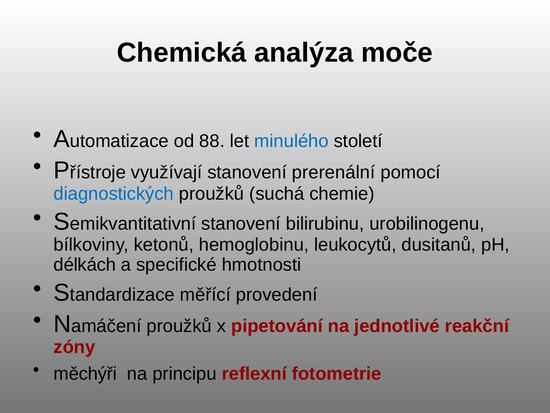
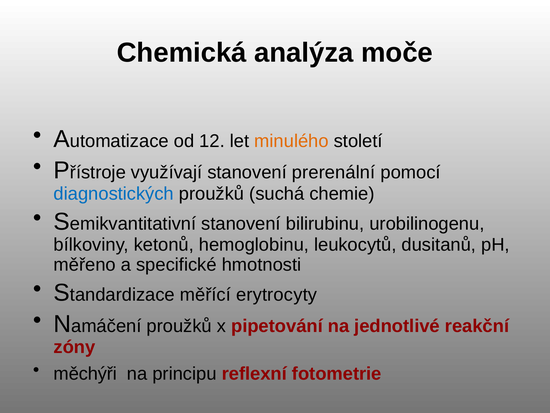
88: 88 -> 12 (212, 141)
minulého colour: blue -> orange (291, 141)
délkách: délkách -> měřeno (85, 264)
provedení: provedení -> erytrocyty (277, 294)
